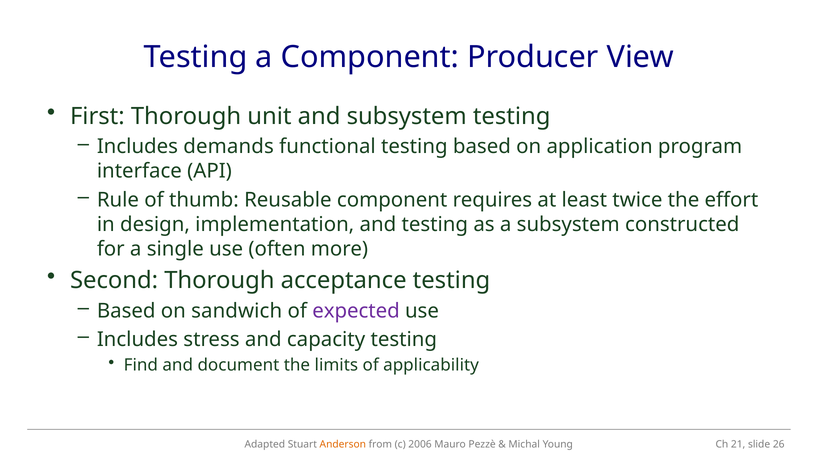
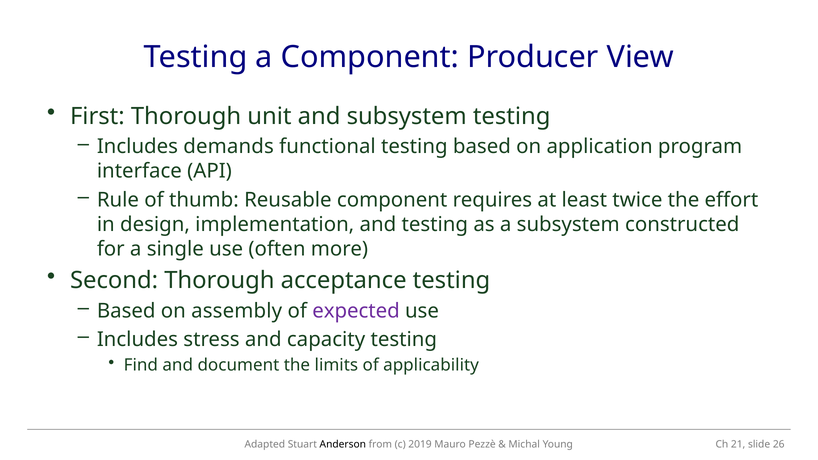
sandwich: sandwich -> assembly (237, 311)
Anderson colour: orange -> black (343, 444)
2006: 2006 -> 2019 (420, 444)
